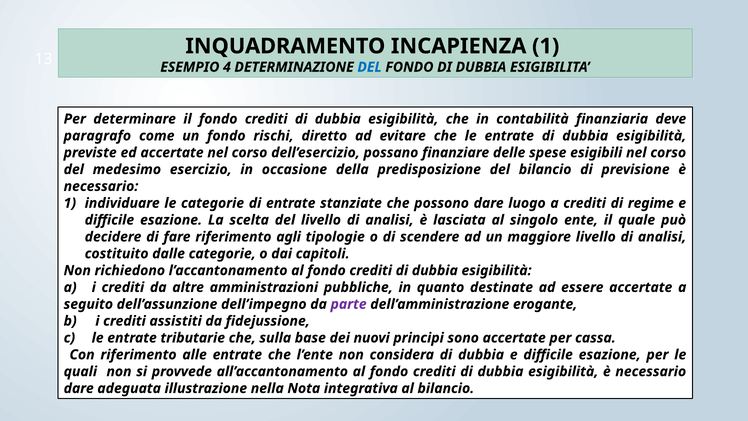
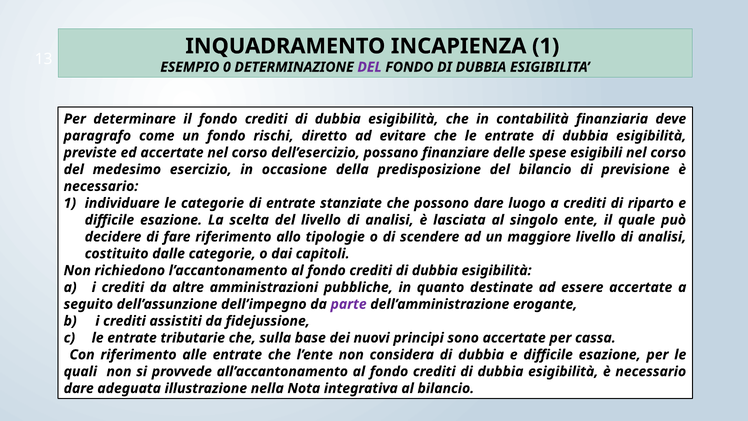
4: 4 -> 0 (227, 67)
DEL colour: blue -> purple (370, 67)
regime: regime -> riparto (651, 203)
agli: agli -> allo (289, 237)
